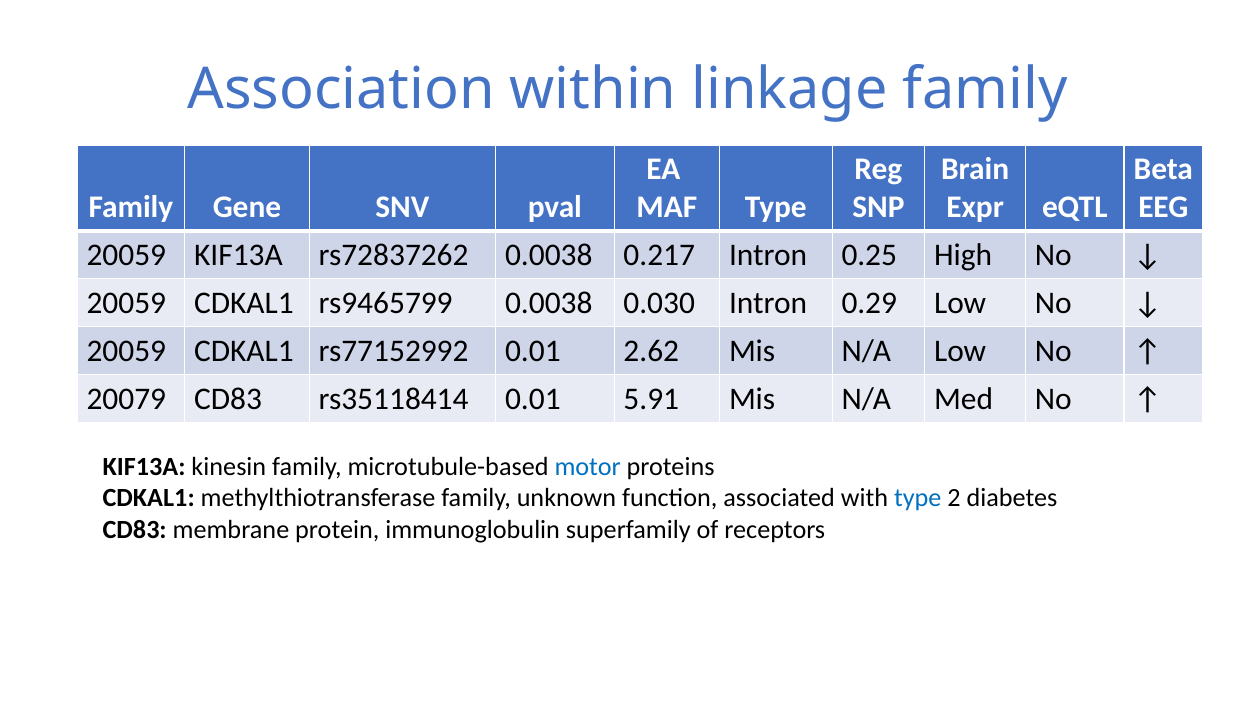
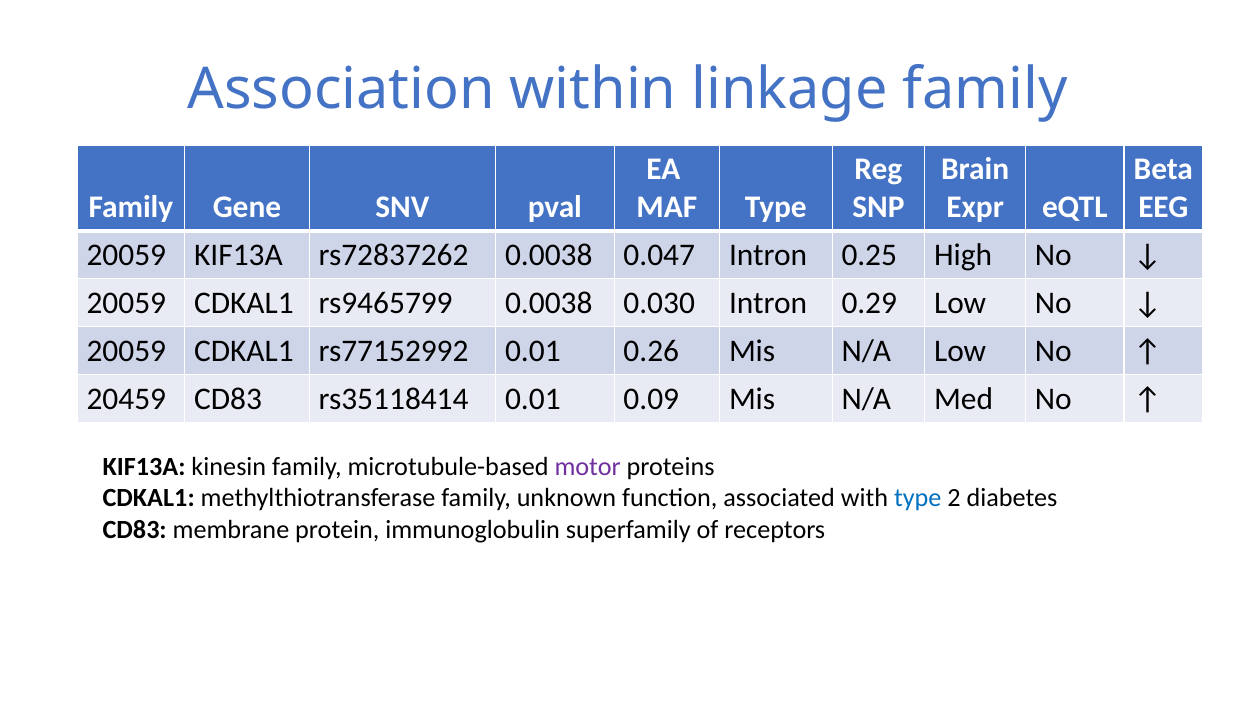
0.217: 0.217 -> 0.047 (659, 255)
2.62: 2.62 -> 0.26 (651, 351)
20079: 20079 -> 20459 (126, 398)
5.91: 5.91 -> 0.09 (651, 398)
motor colour: blue -> purple (588, 466)
